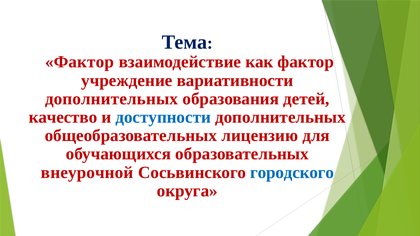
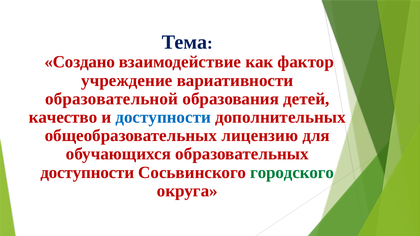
Фактор: Фактор -> Создано (80, 62)
дополнительных: дополнительных -> образовательной (112, 99)
внеурочной: внеурочной -> доступности (87, 173)
городского colour: blue -> green (292, 173)
